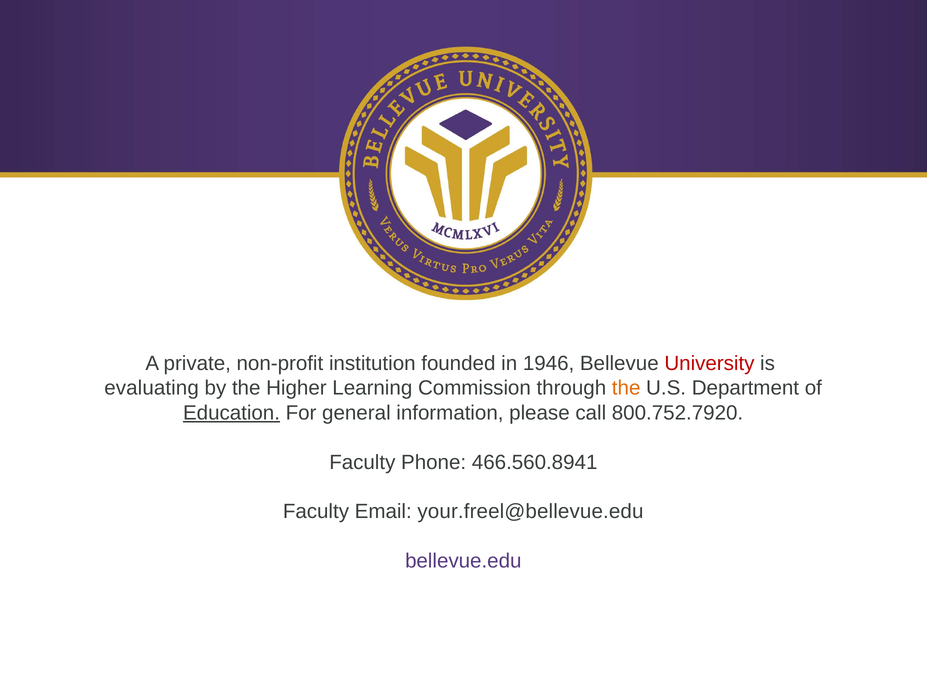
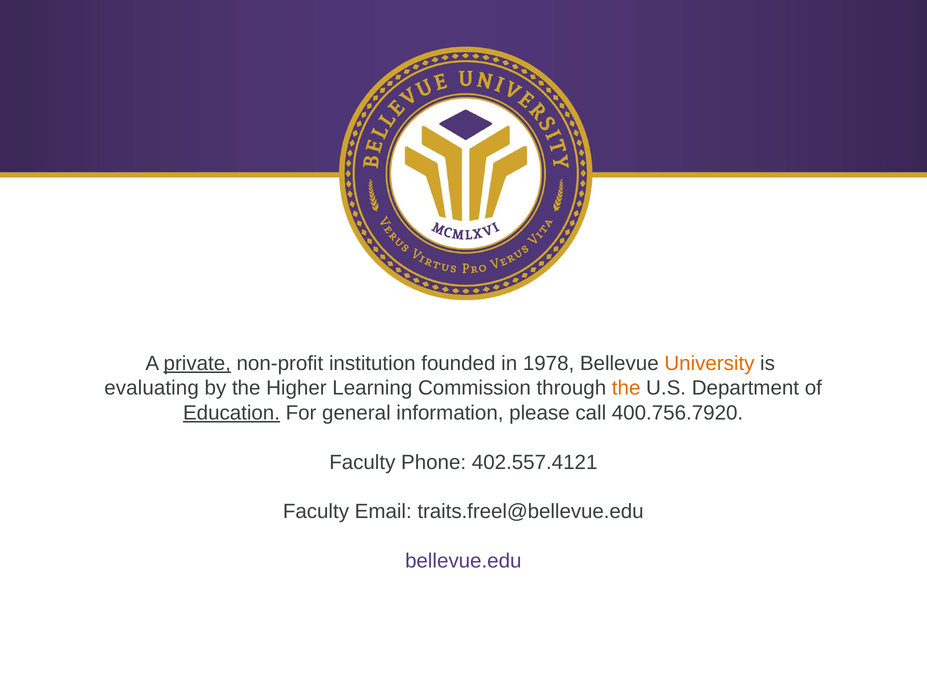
private underline: none -> present (197, 364)
1946: 1946 -> 1978 (549, 364)
University colour: red -> orange (709, 364)
800.752.7920: 800.752.7920 -> 400.756.7920 (677, 413)
466.560.8941: 466.560.8941 -> 402.557.4121 (535, 462)
your.freel@bellevue.edu: your.freel@bellevue.edu -> traits.freel@bellevue.edu (531, 512)
